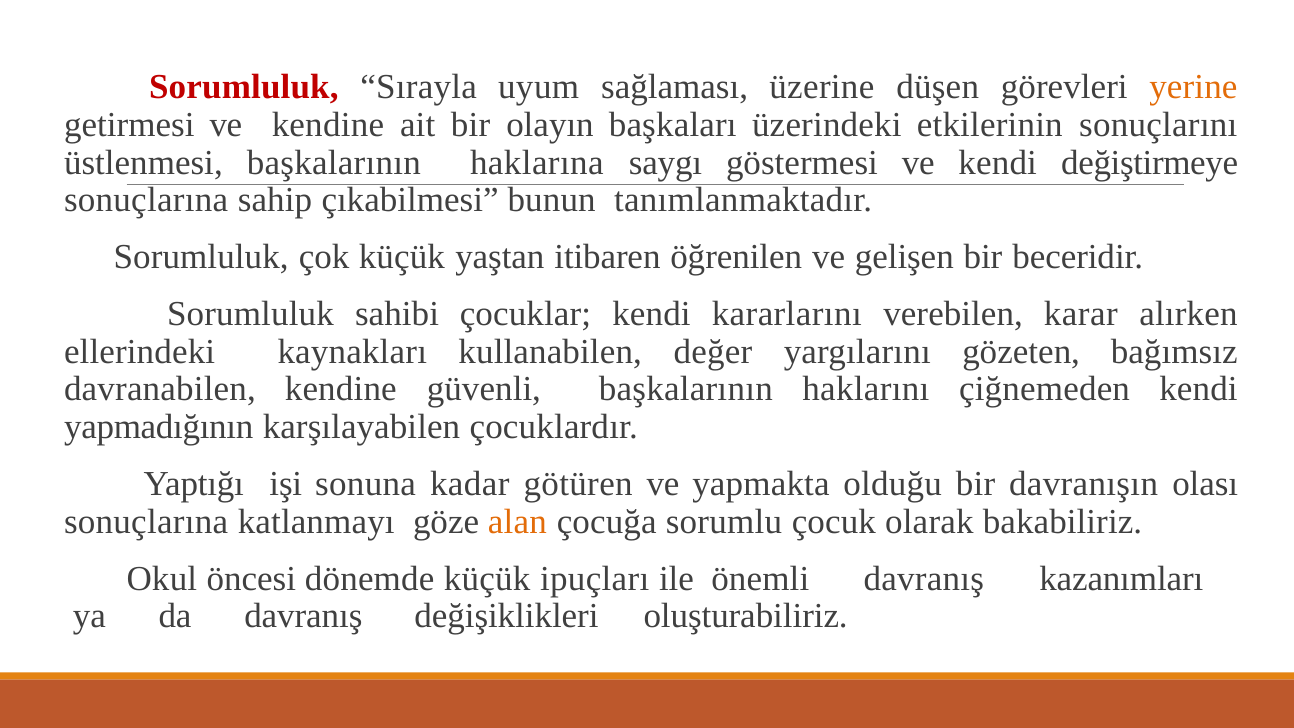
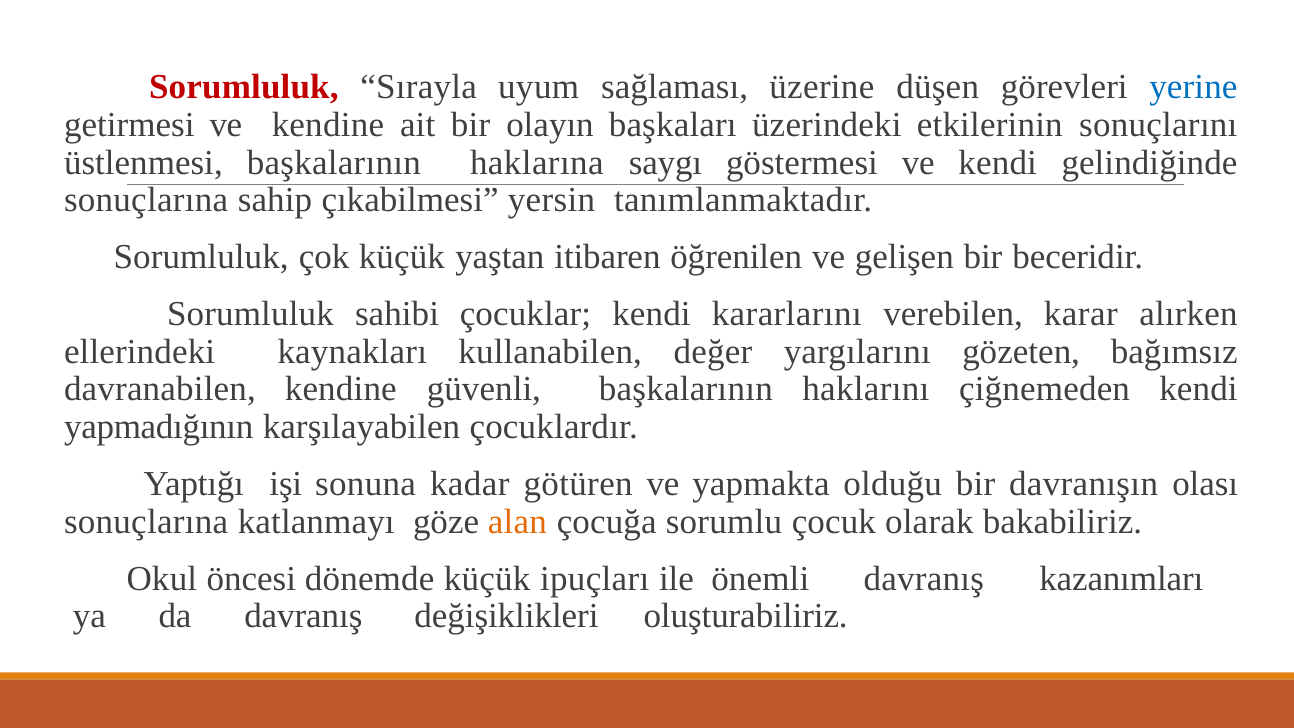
yerine colour: orange -> blue (1193, 87)
değiştirmeye: değiştirmeye -> gelindiğinde (1149, 162)
bunun: bunun -> yersin (552, 200)
